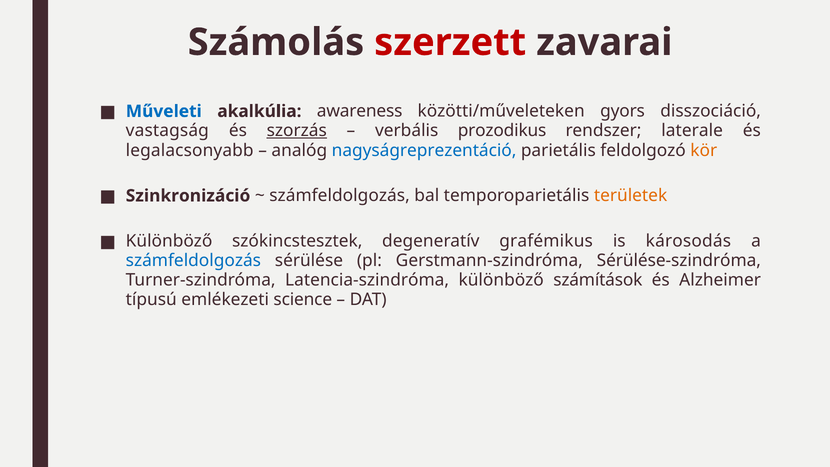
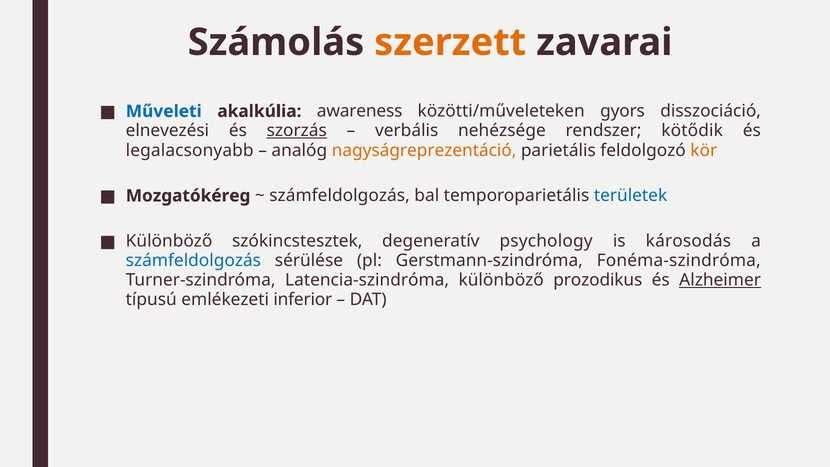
szerzett colour: red -> orange (450, 42)
vastagság: vastagság -> elnevezési (167, 131)
prozodikus: prozodikus -> nehézsége (502, 131)
laterale: laterale -> kötődik (692, 131)
nagyságreprezentáció colour: blue -> orange (424, 150)
Szinkronizáció: Szinkronizáció -> Mozgatókéreg (188, 196)
területek colour: orange -> blue (631, 196)
grafémikus: grafémikus -> psychology (546, 241)
Sérülése-szindróma: Sérülése-szindróma -> Fonéma-szindróma (679, 261)
számítások: számítások -> prozodikus (598, 280)
Alzheimer underline: none -> present (720, 280)
science: science -> inferior (303, 300)
